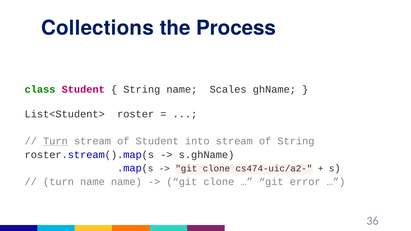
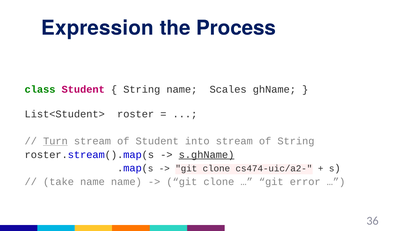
Collections: Collections -> Expression (97, 28)
s.ghName underline: none -> present (207, 155)
turn: turn -> take (59, 182)
